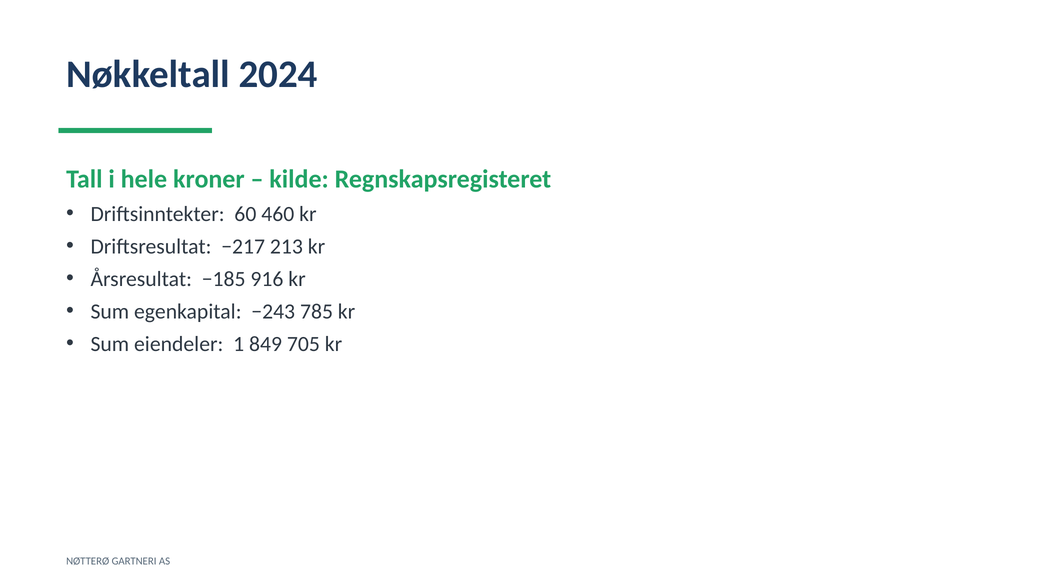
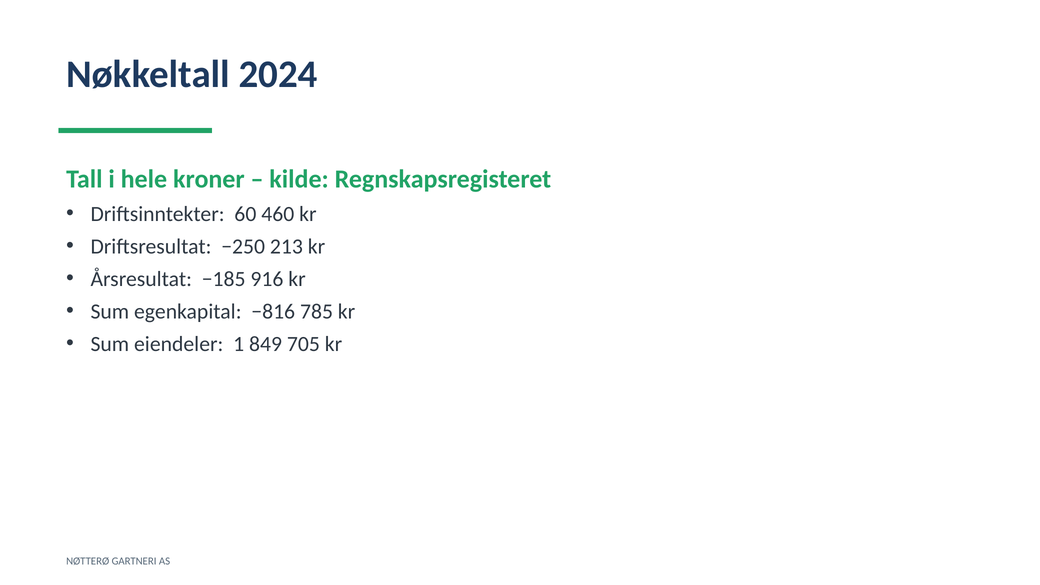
−217: −217 -> −250 (243, 246)
−243: −243 -> −816 (273, 311)
